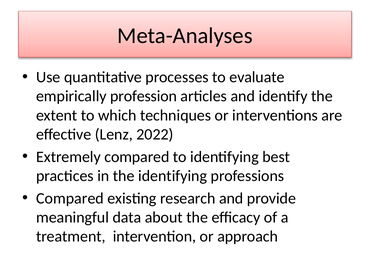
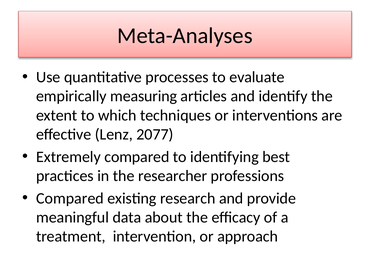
profession: profession -> measuring (144, 96)
2022: 2022 -> 2077 (155, 135)
the identifying: identifying -> researcher (173, 176)
